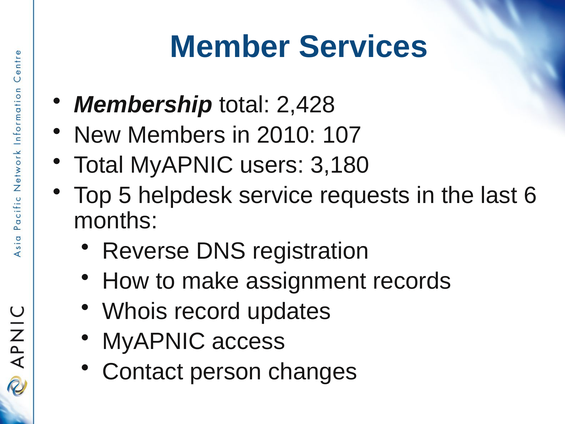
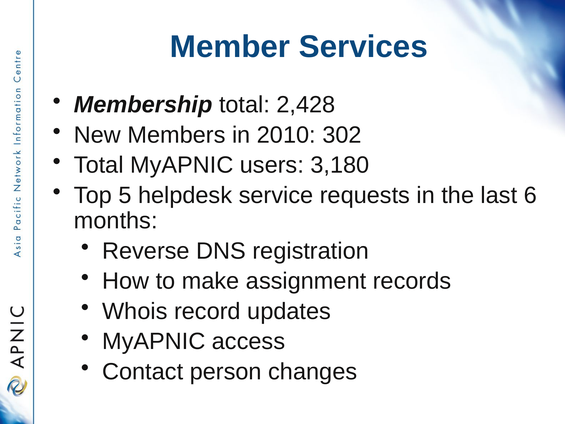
107: 107 -> 302 (342, 135)
